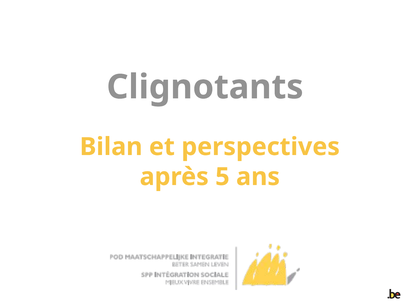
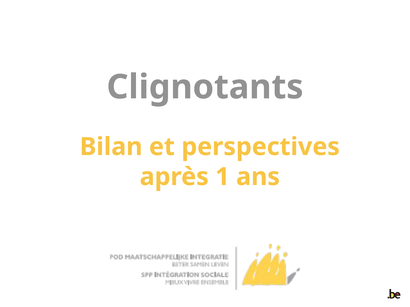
5: 5 -> 1 (222, 177)
